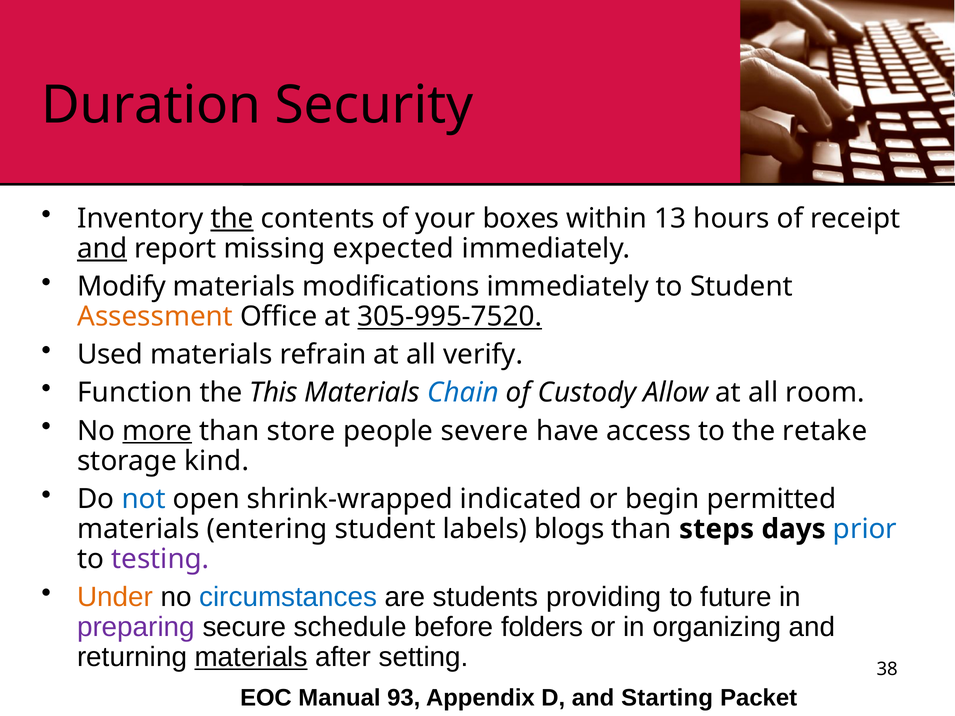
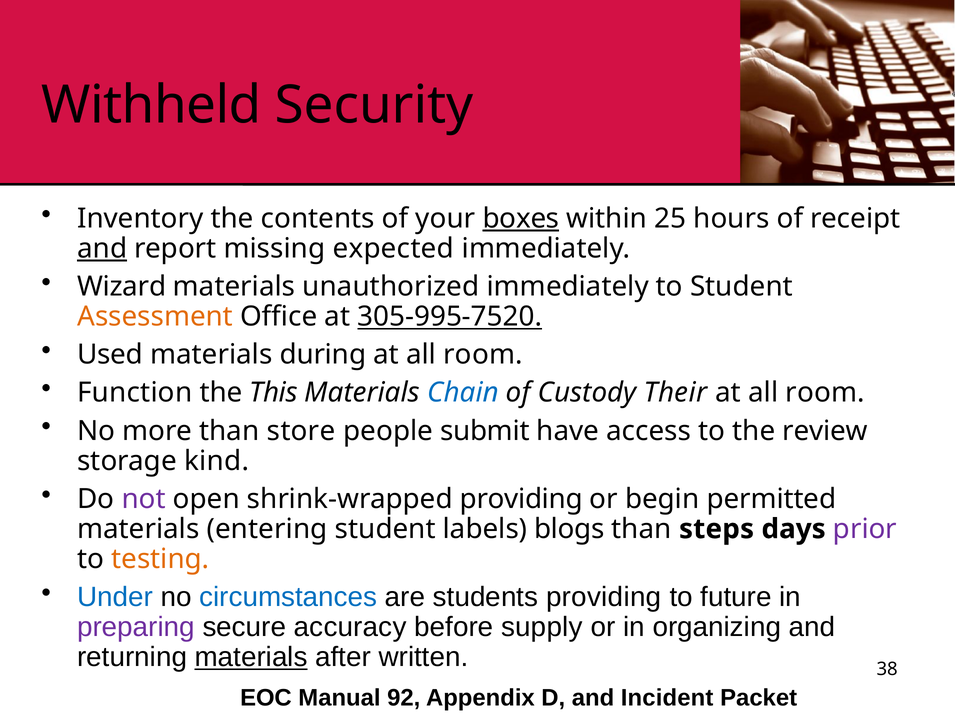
Duration: Duration -> Withheld (151, 105)
the underline: present -> none (232, 219)
boxes underline: none -> present (521, 219)
13: 13 -> 25 (670, 219)
Modify: Modify -> Wizard (122, 287)
modifications: modifications -> unauthorized (391, 287)
refrain: refrain -> during (323, 355)
verify: verify -> room (483, 355)
Allow: Allow -> Their (676, 393)
more underline: present -> none (157, 431)
severe: severe -> submit (485, 431)
retake: retake -> review (825, 431)
not colour: blue -> purple (144, 499)
shrink-wrapped indicated: indicated -> providing (521, 499)
prior colour: blue -> purple (865, 529)
testing colour: purple -> orange (160, 559)
Under colour: orange -> blue (115, 597)
schedule: schedule -> accuracy (350, 627)
folders: folders -> supply (542, 627)
setting: setting -> written (424, 657)
93: 93 -> 92 (404, 698)
Starting: Starting -> Incident (667, 698)
